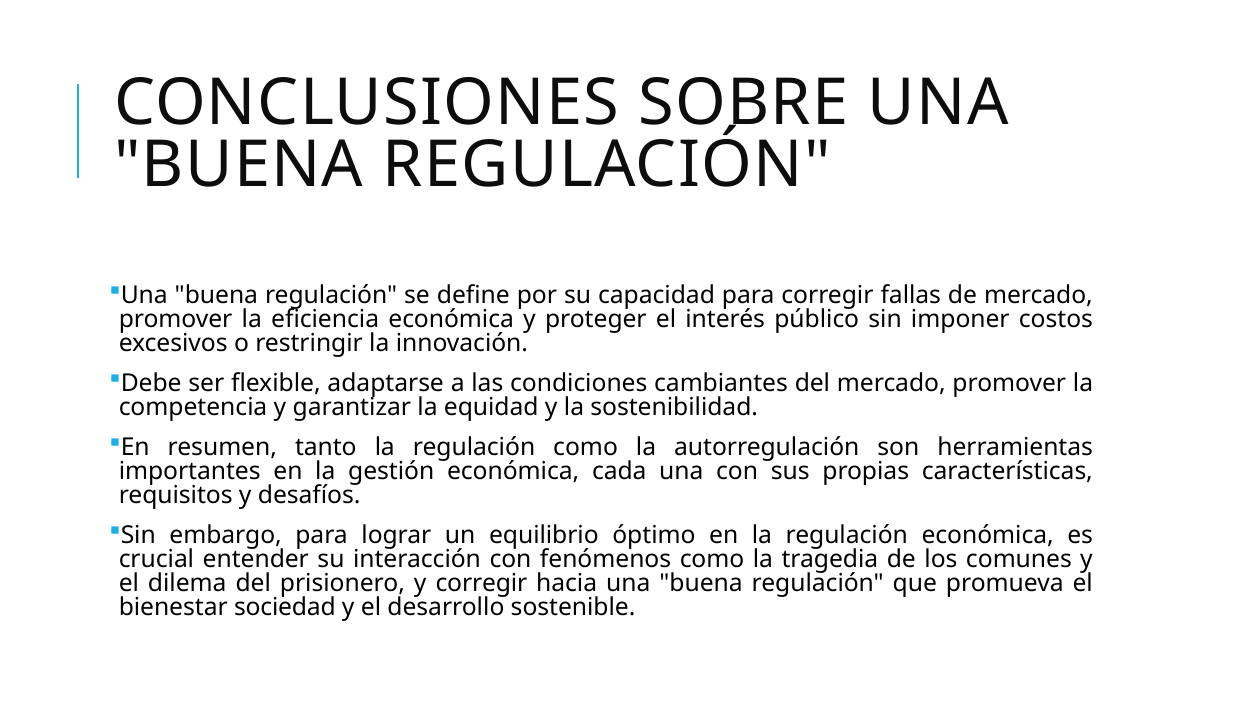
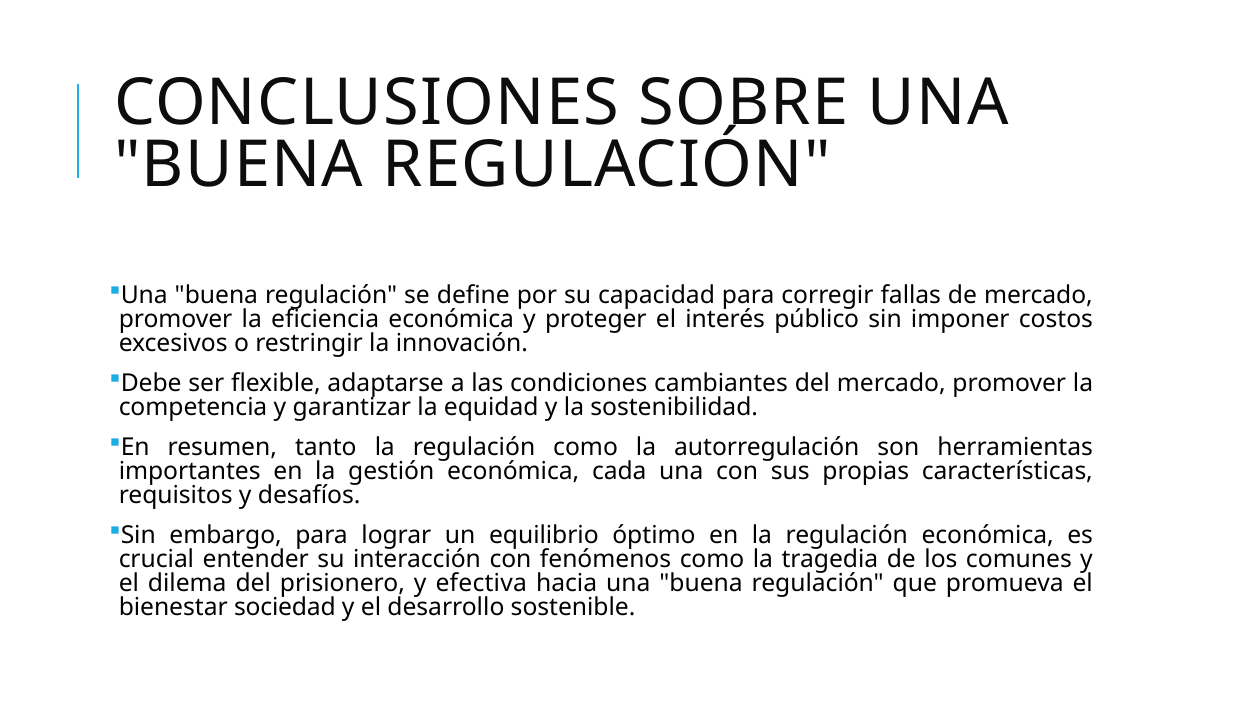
y corregir: corregir -> efectiva (481, 584)
